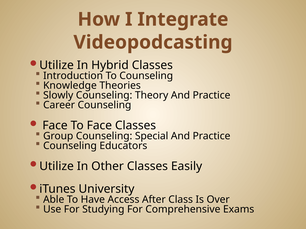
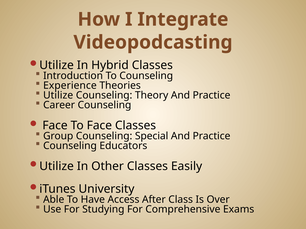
Knowledge: Knowledge -> Experience (70, 86)
Slowly: Slowly -> Utilize (58, 96)
